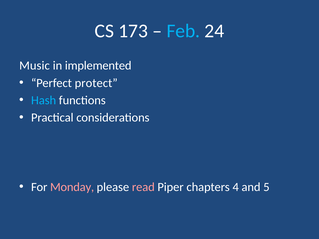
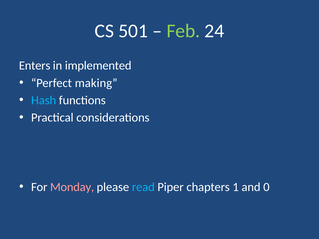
173: 173 -> 501 (133, 31)
Feb colour: light blue -> light green (183, 31)
Music: Music -> Enters (35, 66)
protect: protect -> making (96, 83)
read colour: pink -> light blue (143, 187)
4: 4 -> 1 (236, 187)
5: 5 -> 0 (266, 187)
